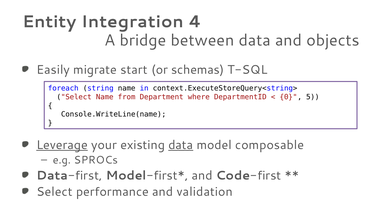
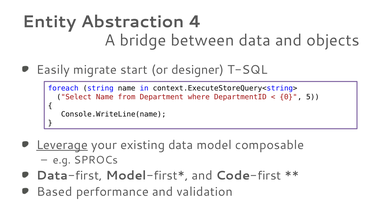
Integration: Integration -> Abstraction (133, 22)
schemas: schemas -> designer (198, 70)
data underline: present -> none (181, 145)
Select: Select -> Based (54, 192)
